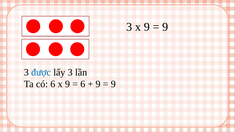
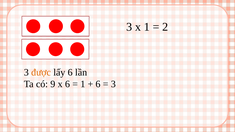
3 x 9: 9 -> 1 (147, 27)
9: 9 -> 2 (165, 27)
được colour: blue -> orange (41, 72)
lấy 3: 3 -> 6 (70, 72)
có 6: 6 -> 9 (53, 84)
9: 9 -> 6 (68, 84)
6: 6 -> 1 (83, 84)
9: 9 -> 6 (98, 84)
9: 9 -> 3 (113, 84)
